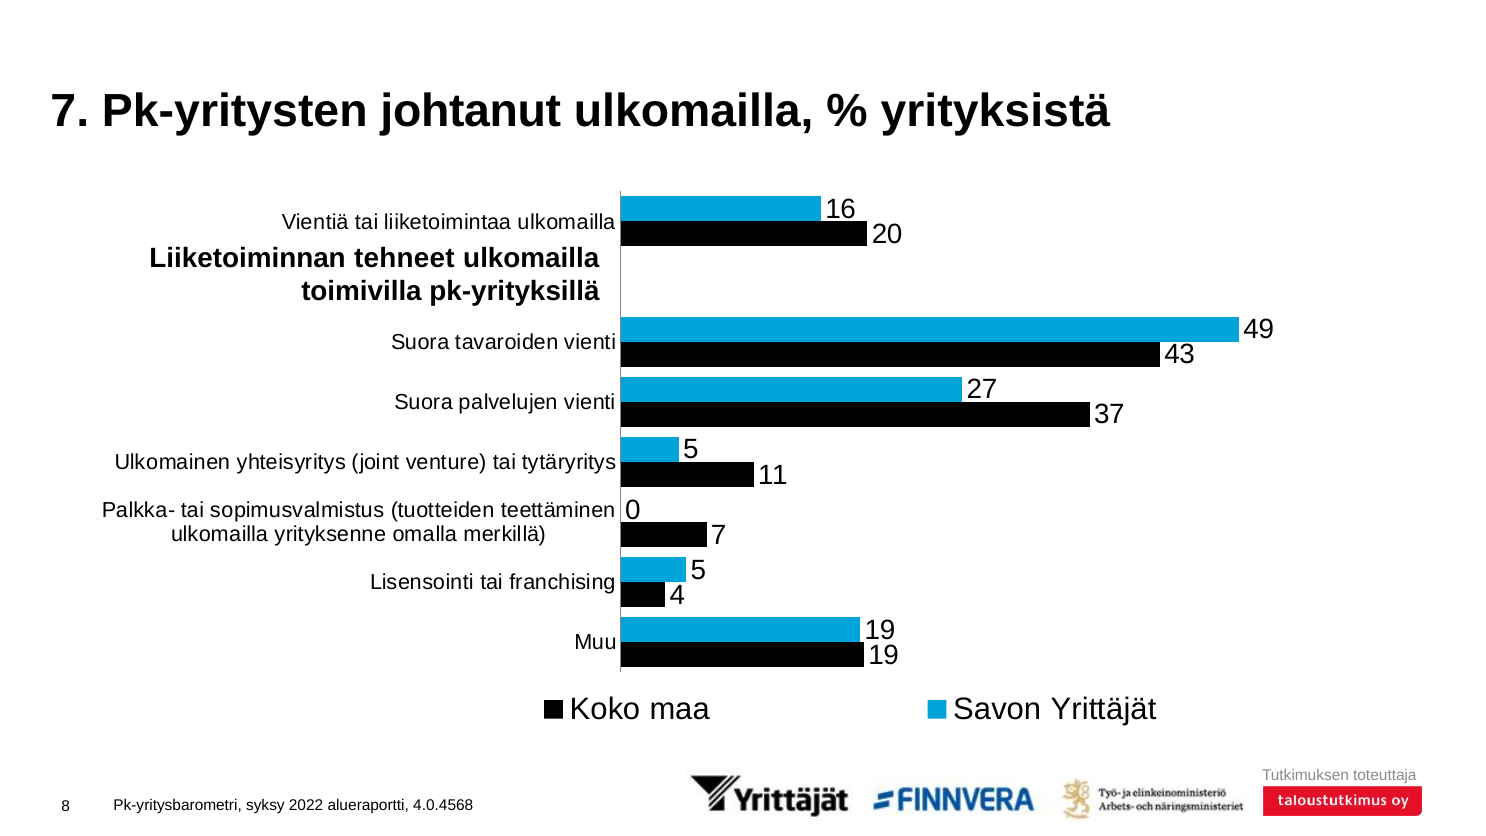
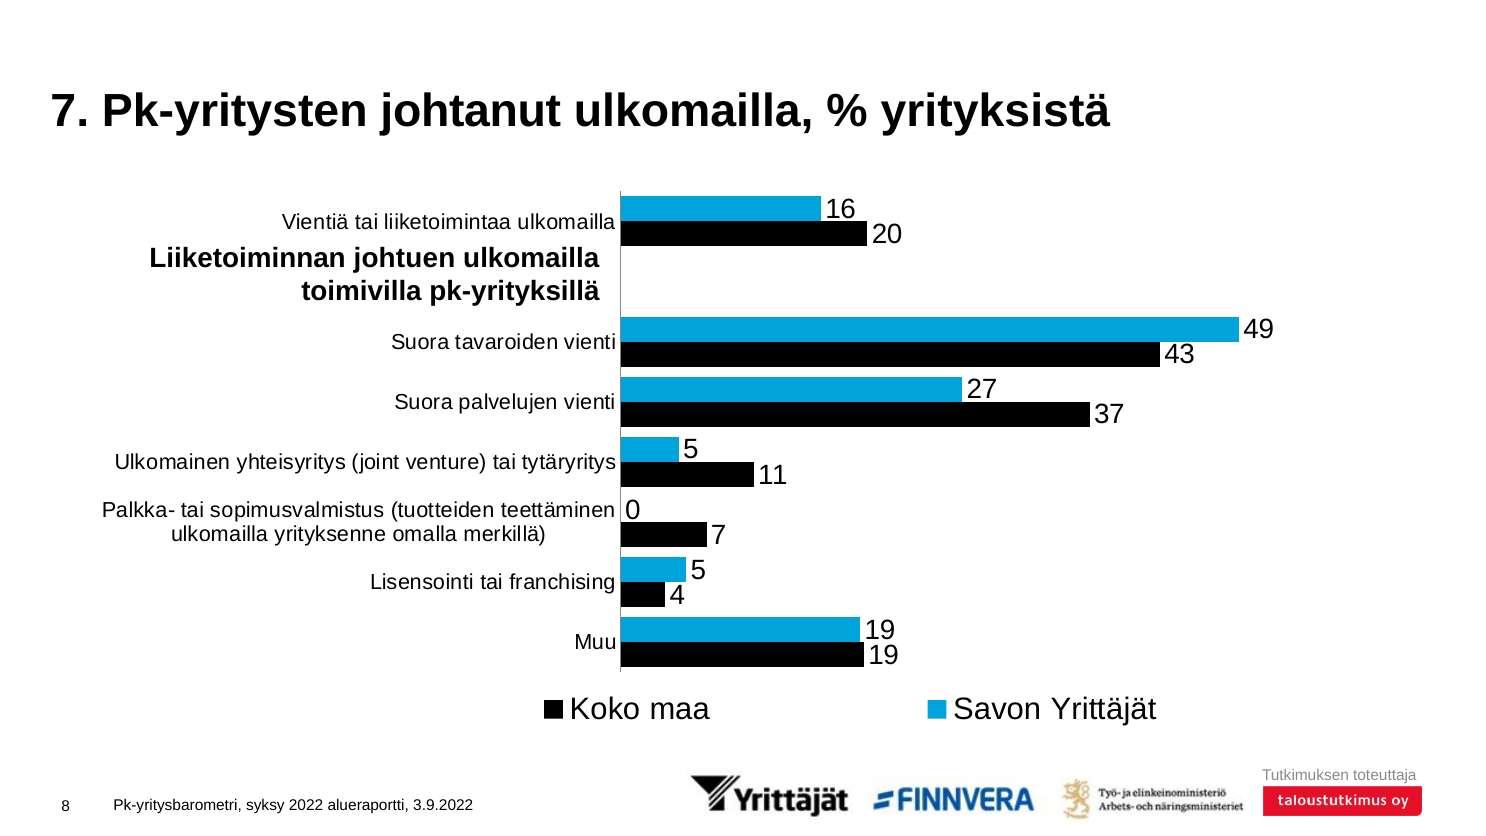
tehneet: tehneet -> johtuen (404, 258)
4.0.4568: 4.0.4568 -> 3.9.2022 (443, 806)
